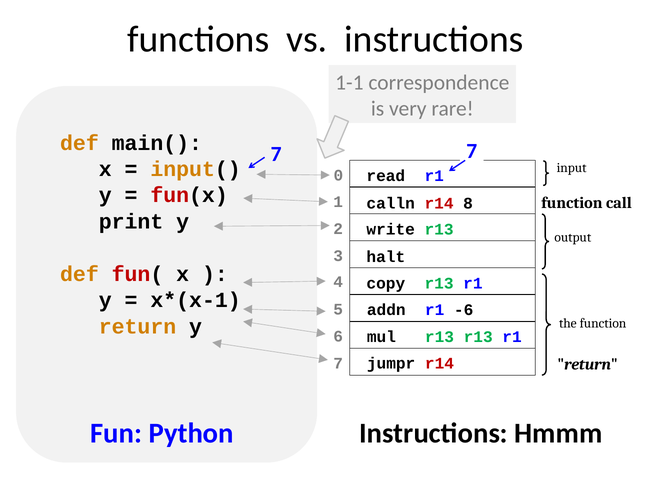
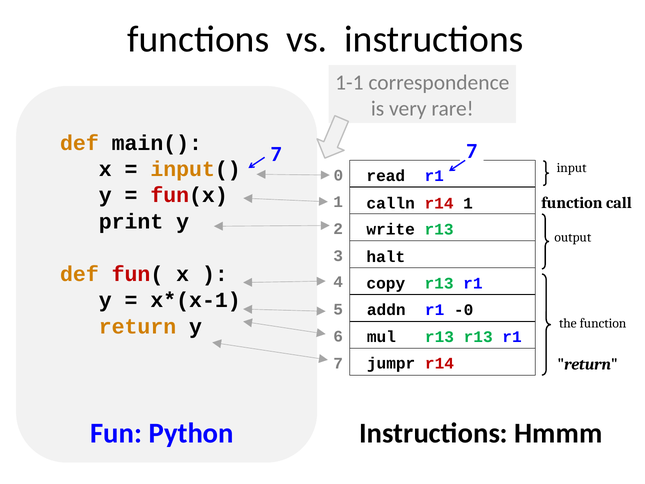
r14 8: 8 -> 1 (468, 204)
-6: -6 -> -0 (464, 310)
